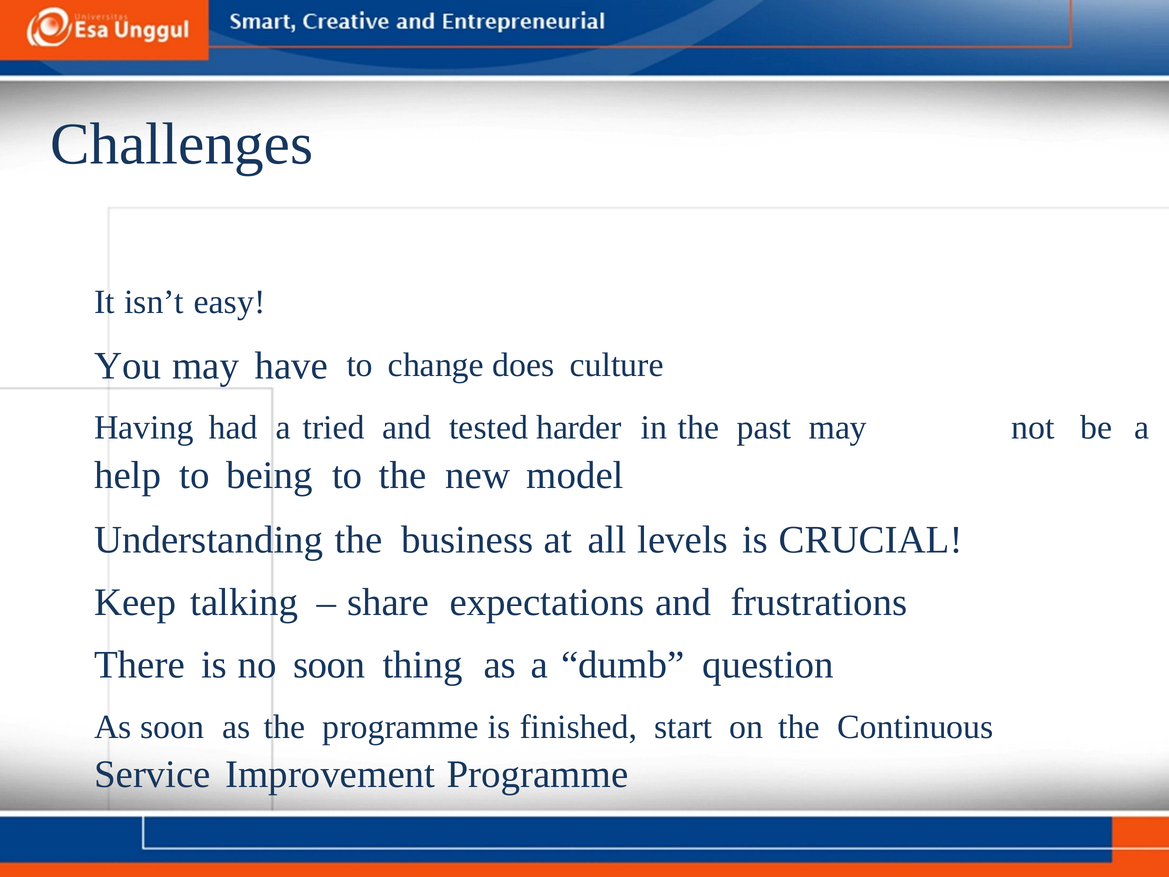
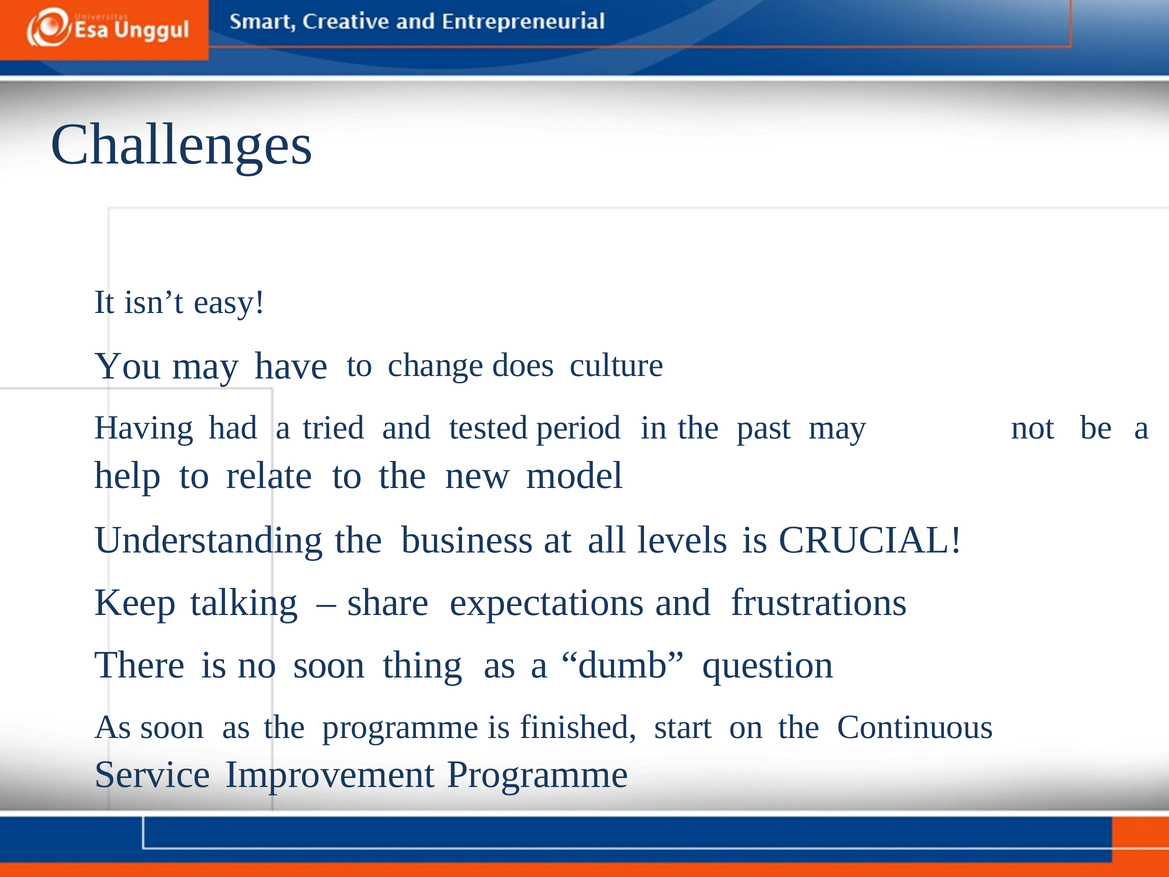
harder: harder -> period (579, 428)
being: being -> relate (269, 475)
